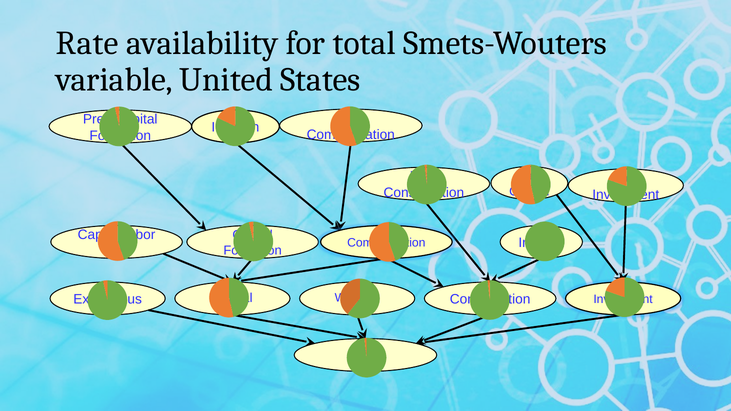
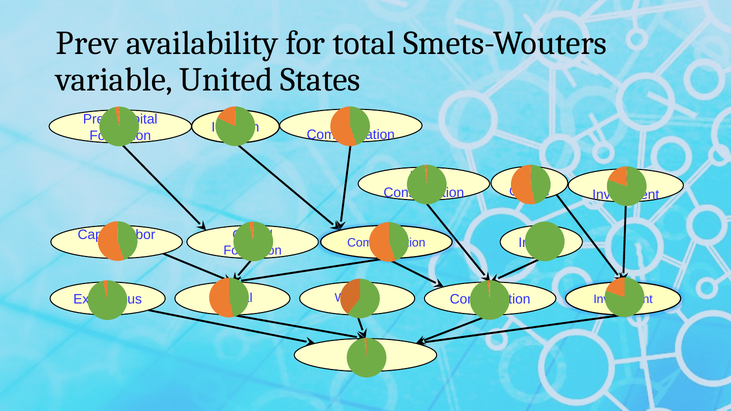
Rate: Rate -> Prev (87, 43)
